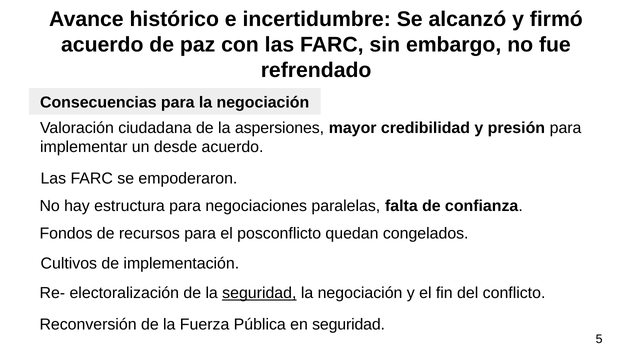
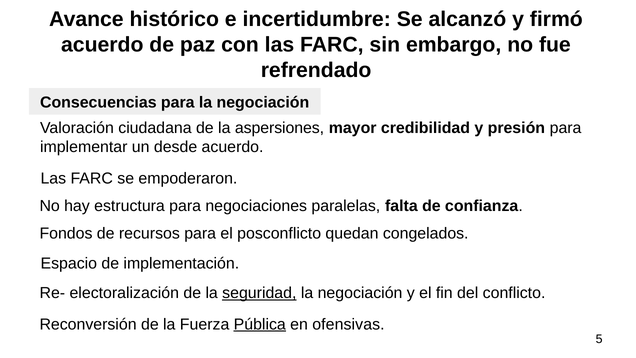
Cultivos: Cultivos -> Espacio (69, 263)
Pública underline: none -> present (260, 324)
en seguridad: seguridad -> ofensivas (348, 324)
